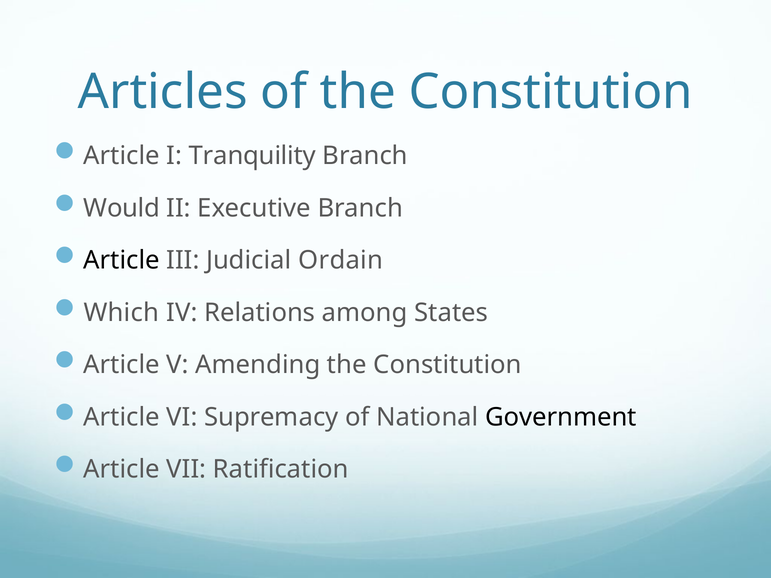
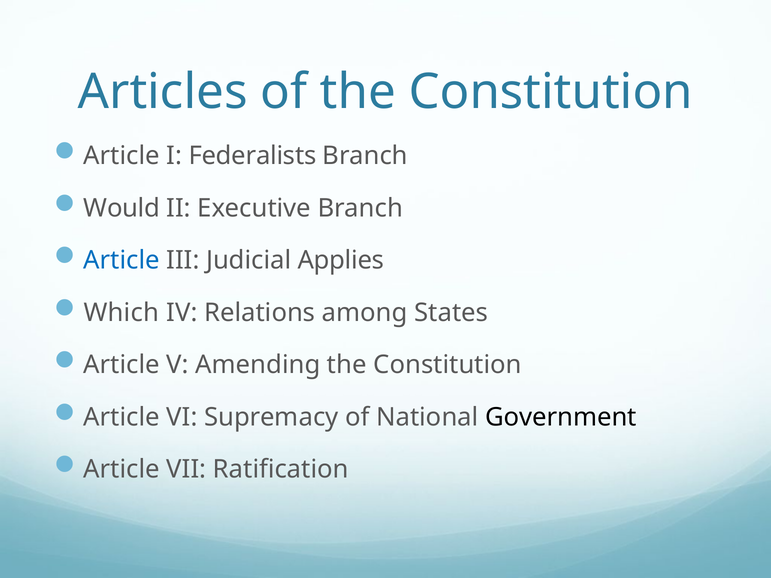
Tranquility: Tranquility -> Federalists (252, 156)
Article colour: black -> blue (122, 261)
Ordain: Ordain -> Applies (341, 261)
